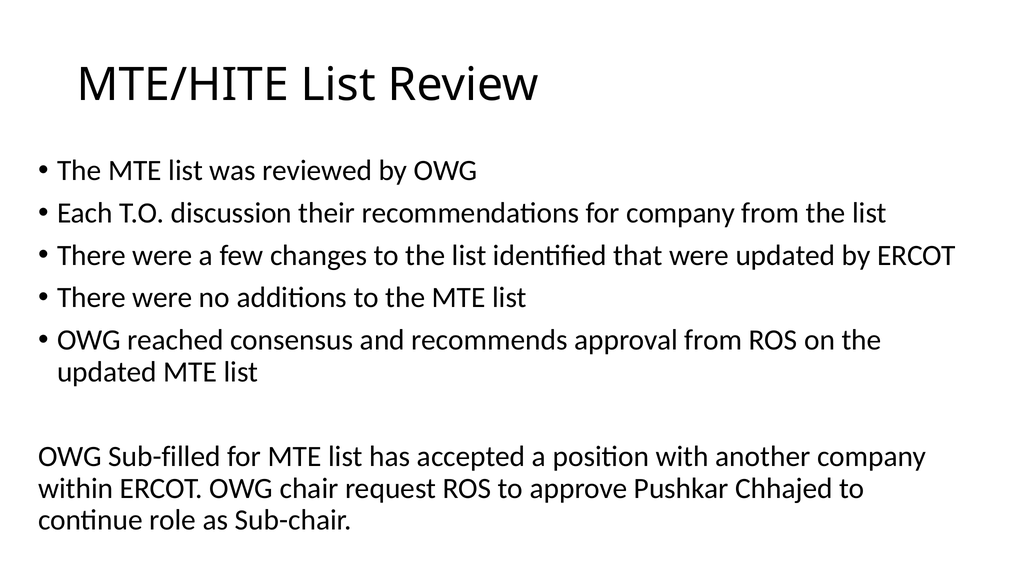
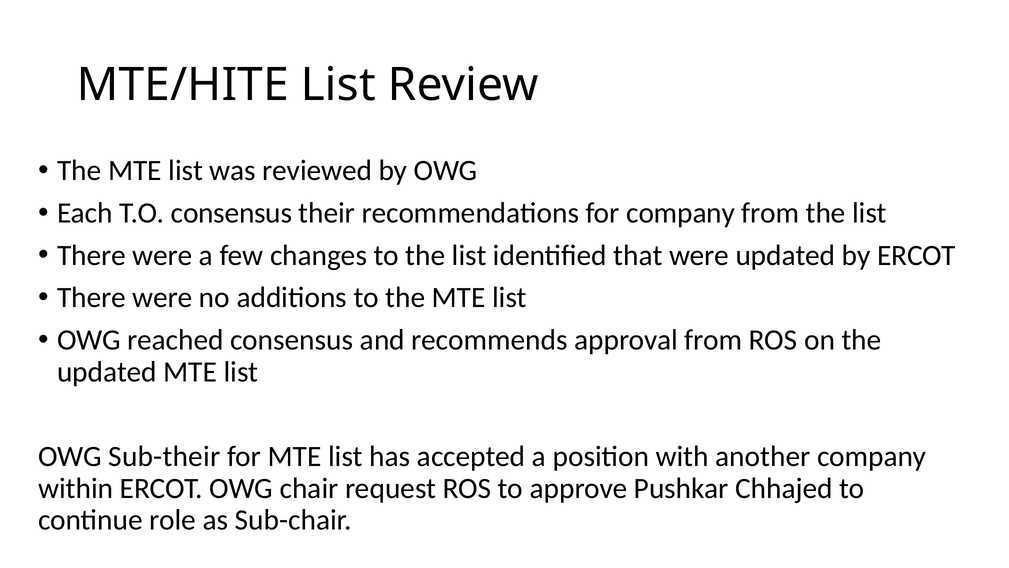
T.O discussion: discussion -> consensus (232, 213)
Sub-filled: Sub-filled -> Sub-their (164, 456)
